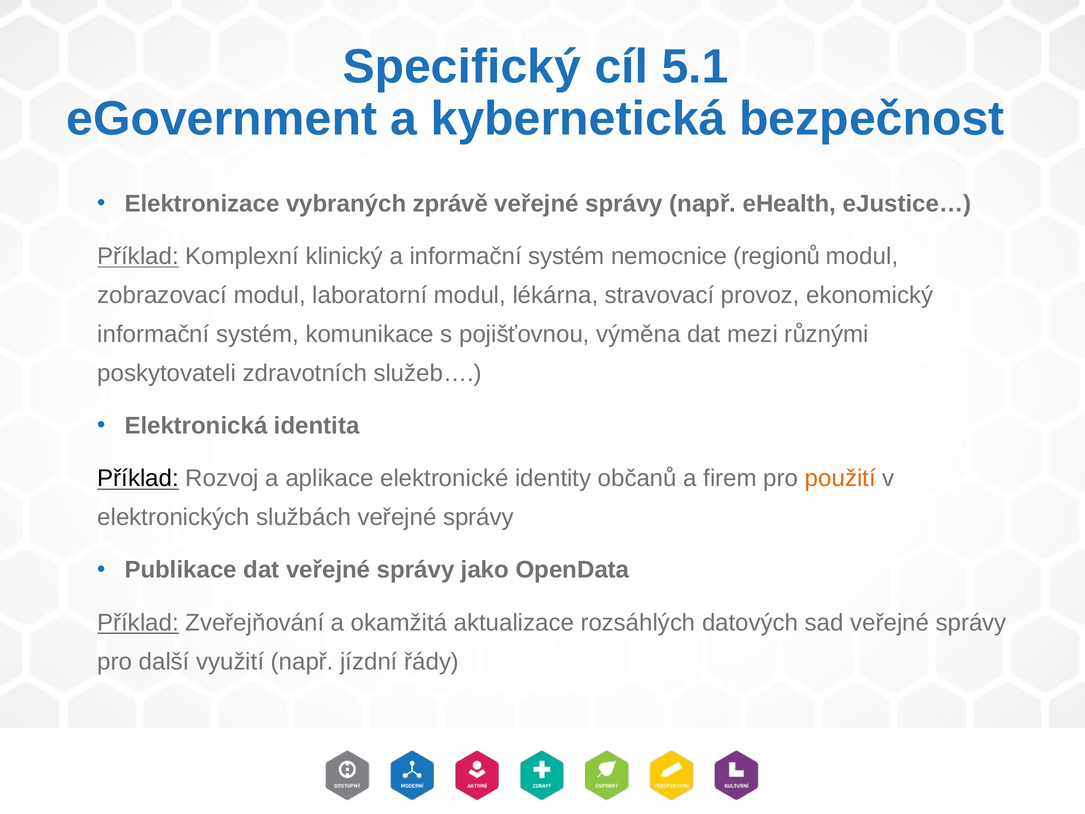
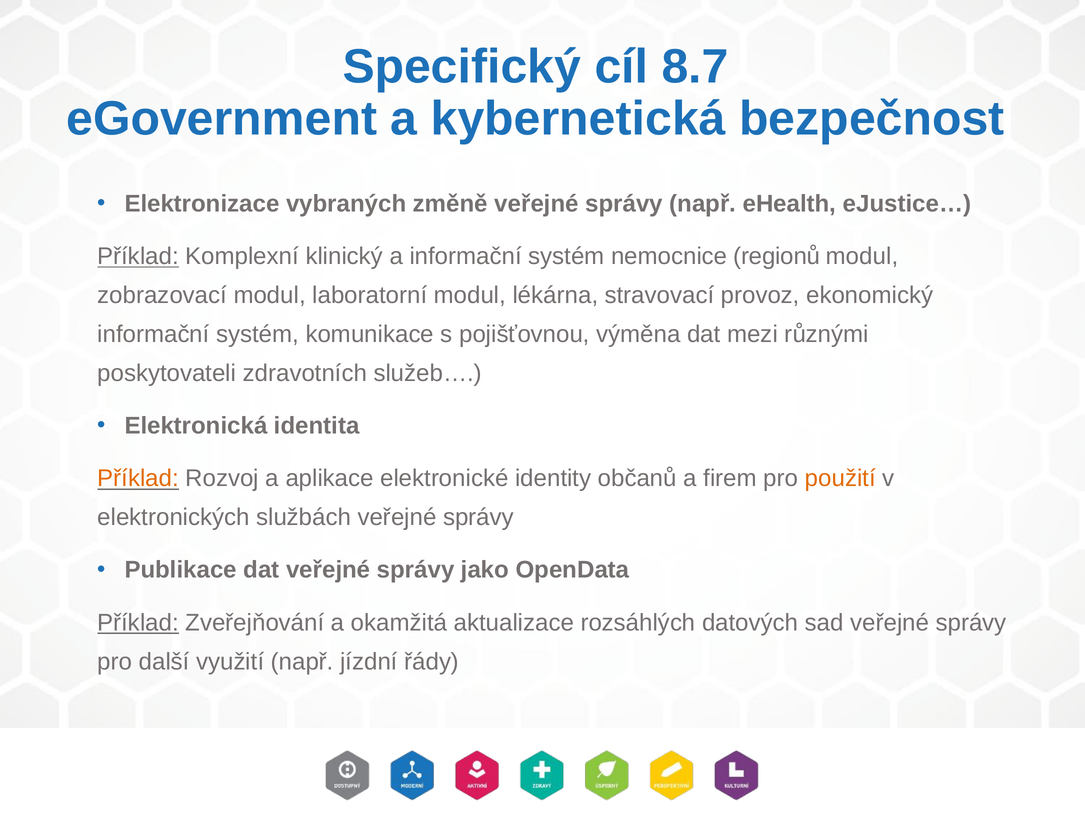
5.1: 5.1 -> 8.7 (695, 67)
zprávě: zprávě -> změně (450, 204)
Příklad colour: black -> orange (138, 478)
